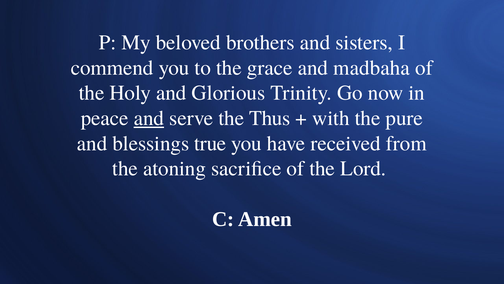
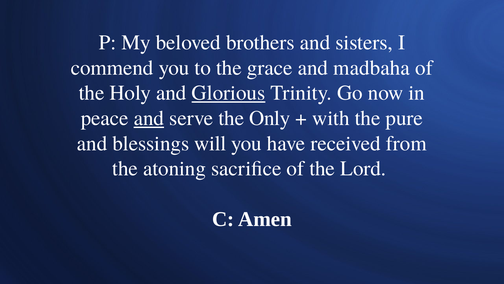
Glorious underline: none -> present (228, 93)
Thus: Thus -> Only (270, 118)
true: true -> will (210, 143)
